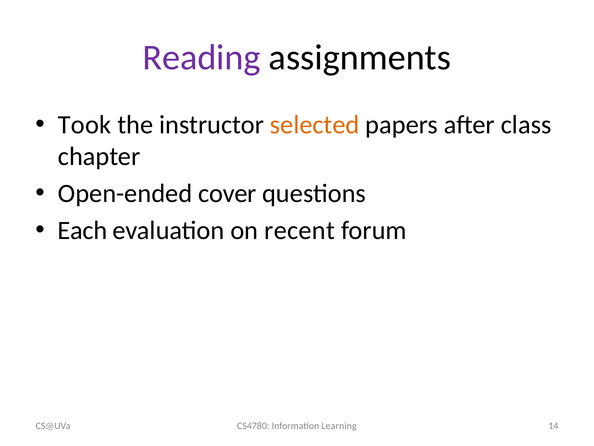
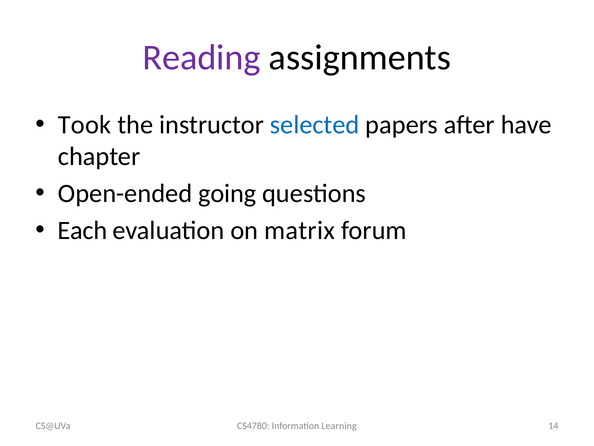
selected colour: orange -> blue (315, 125)
class: class -> have (526, 125)
cover: cover -> going (227, 193)
recent: recent -> matrix (300, 230)
